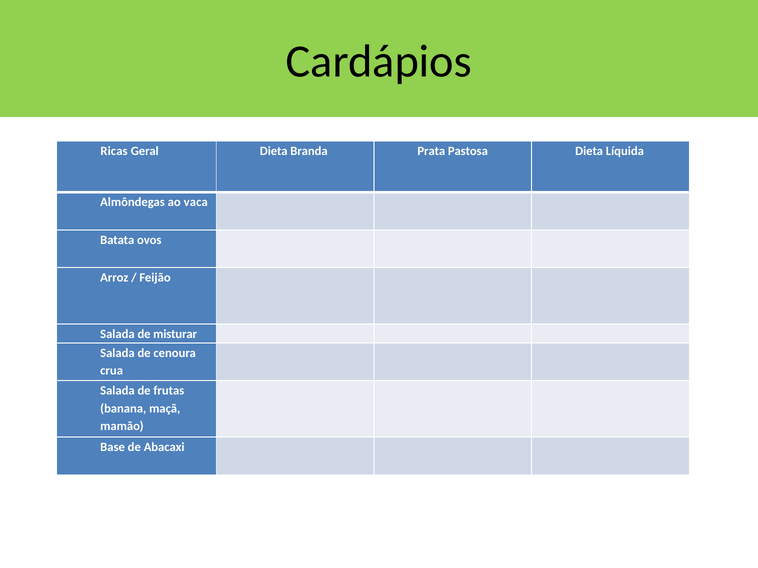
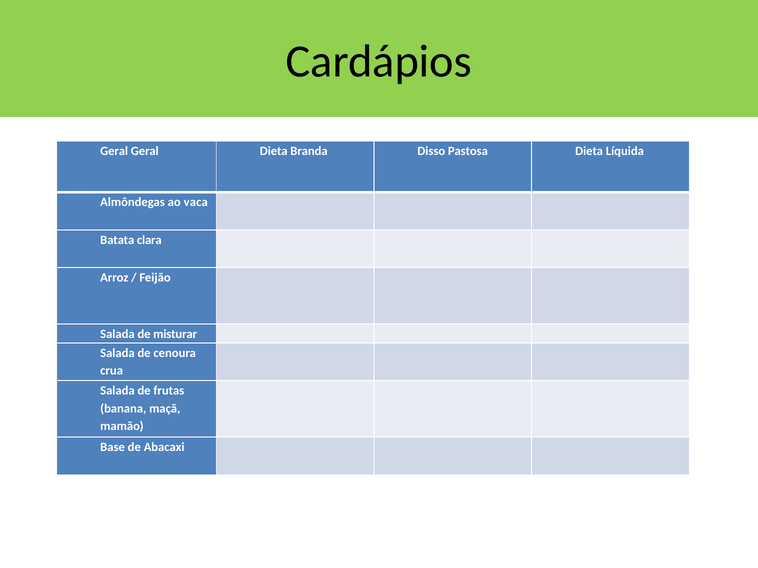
Ricas: Ricas -> Geral (114, 151)
Prata: Prata -> Disso (431, 151)
ovos: ovos -> clara (149, 240)
